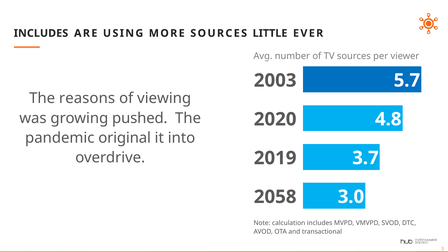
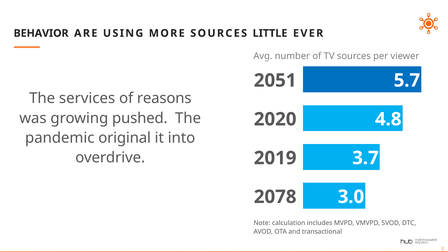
INCLUDES: INCLUDES -> BEHAVIOR (41, 33)
2003: 2003 -> 2051 (275, 80)
reasons: reasons -> services (87, 98)
viewing: viewing -> reasons (164, 98)
2058: 2058 -> 2078 (275, 197)
